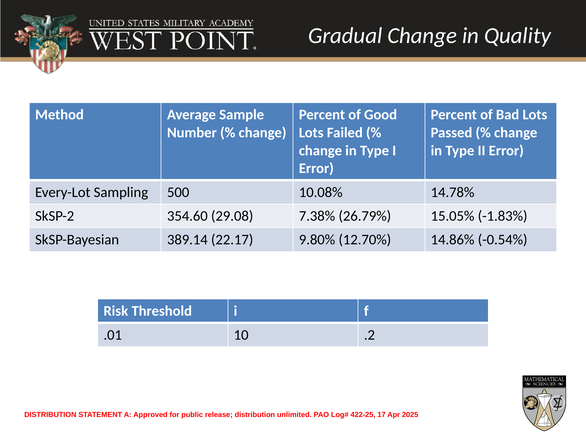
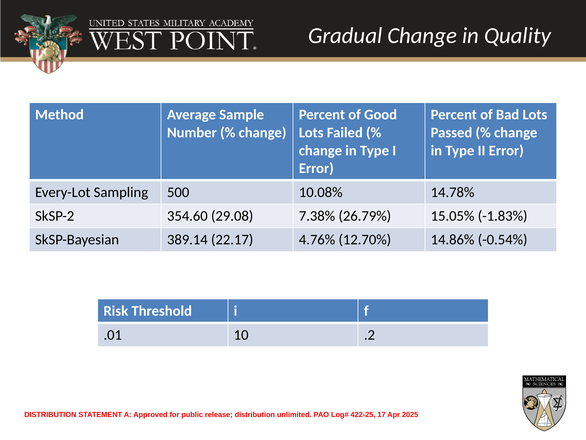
9.80%: 9.80% -> 4.76% (317, 240)
